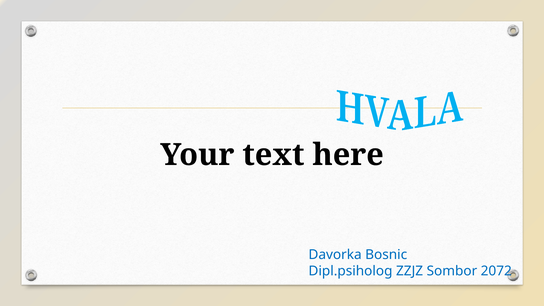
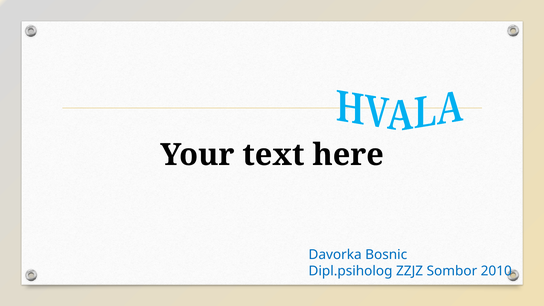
2072: 2072 -> 2010 (496, 271)
